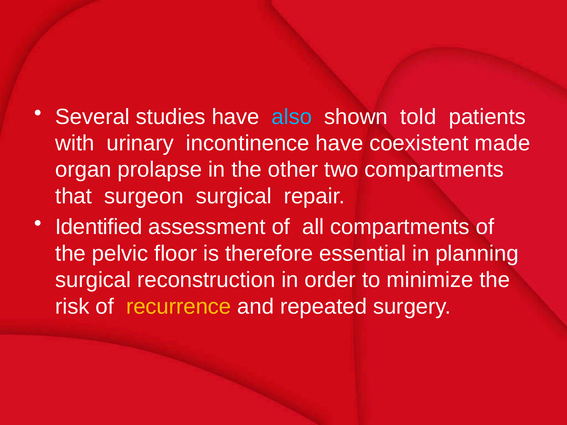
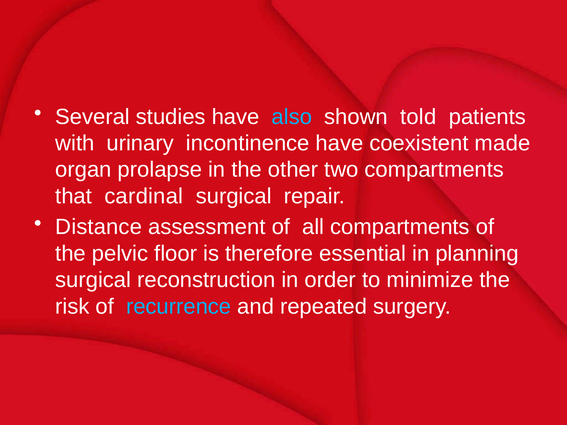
surgeon: surgeon -> cardinal (144, 196)
Identified: Identified -> Distance (99, 227)
recurrence colour: yellow -> light blue (179, 307)
